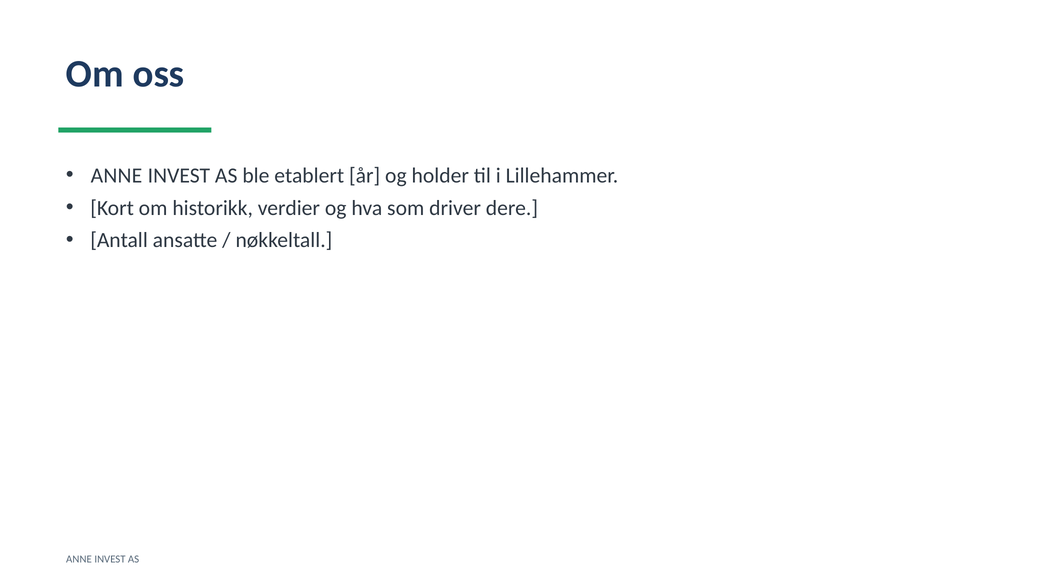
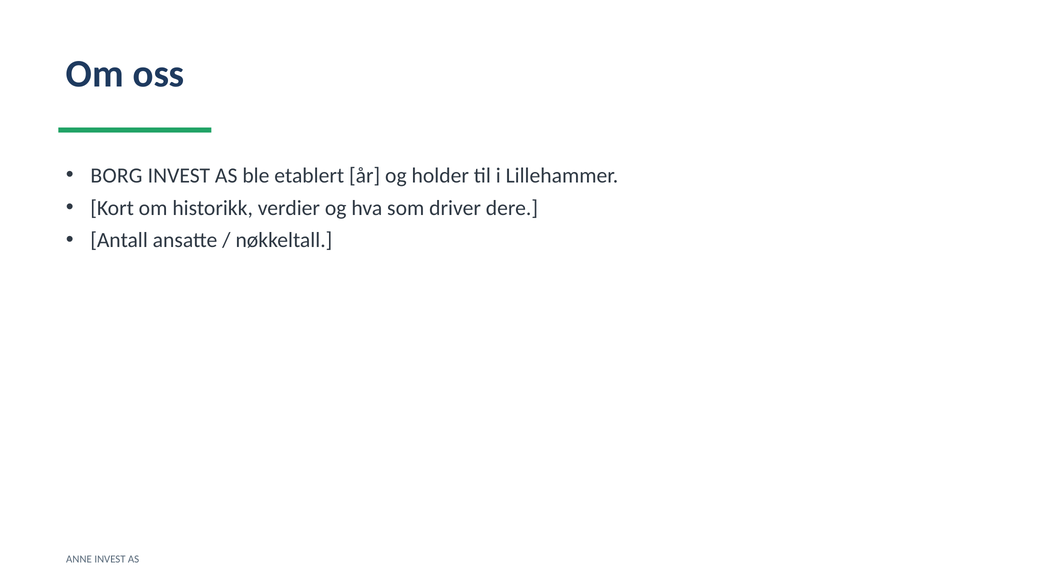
ANNE: ANNE -> BORG (116, 176)
